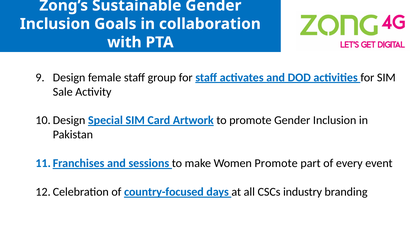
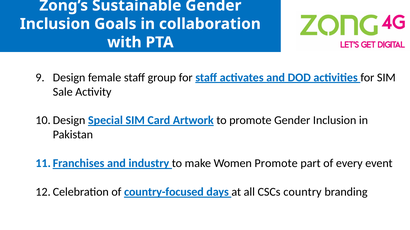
sessions: sessions -> industry (149, 164)
industry: industry -> country (302, 193)
